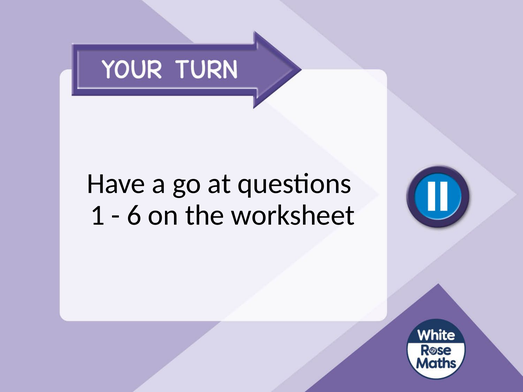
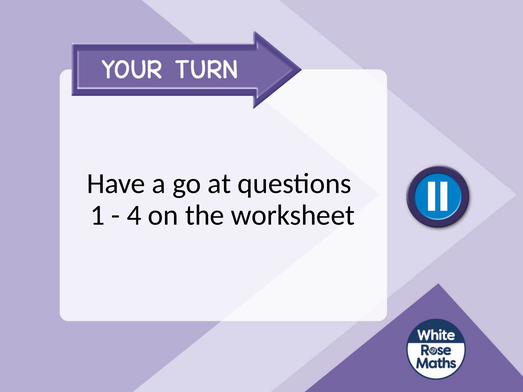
6: 6 -> 4 (134, 215)
